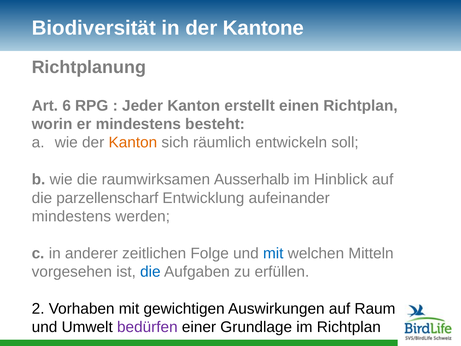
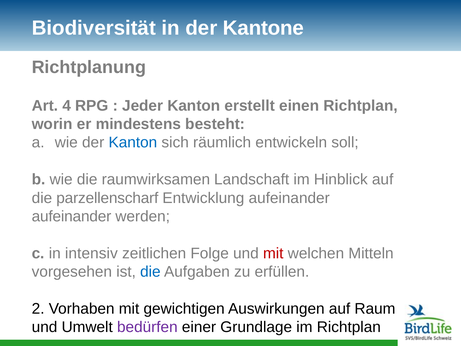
6: 6 -> 4 (67, 106)
Kanton colour: orange -> blue (133, 142)
Ausserhalb: Ausserhalb -> Landschaft (252, 179)
mindestens: mindestens -> aufeinander (71, 216)
anderer: anderer -> intensiv (91, 253)
mit colour: blue -> red (273, 253)
